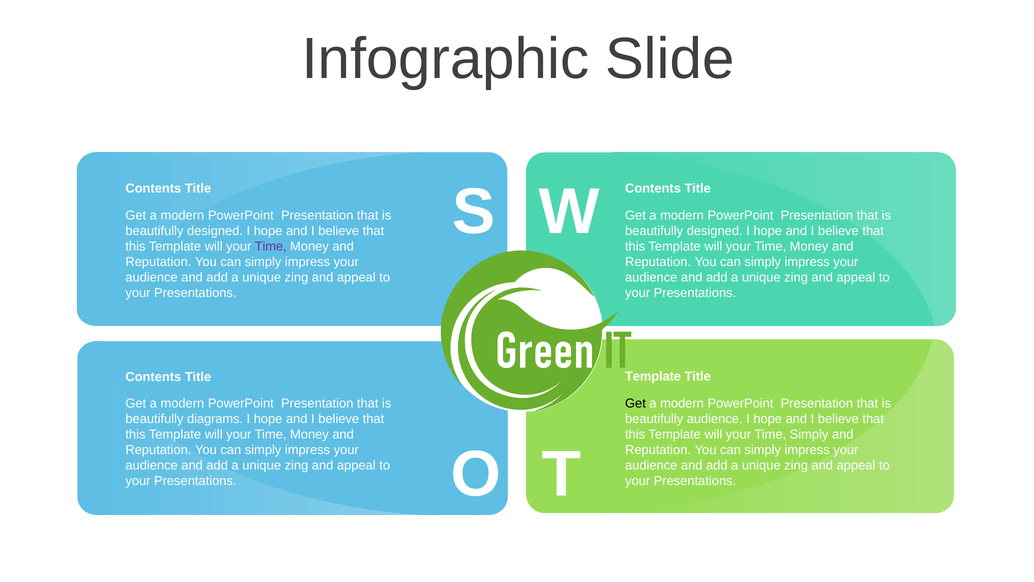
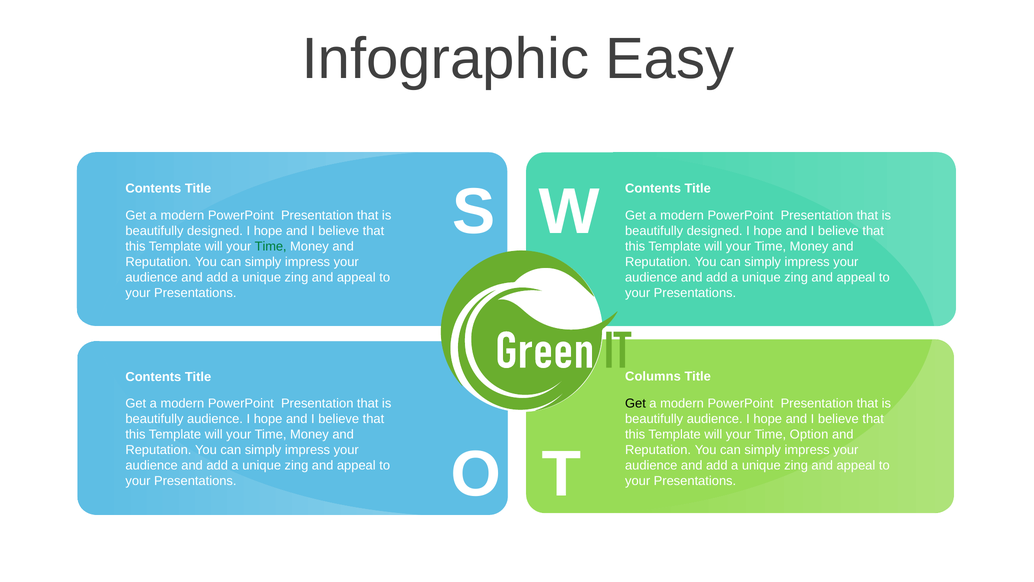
Slide: Slide -> Easy (670, 59)
Time colour: purple -> green (271, 246)
Template: Template -> Columns (653, 376)
diagrams: diagrams -> audience (215, 419)
Time Simply: Simply -> Option (809, 434)
